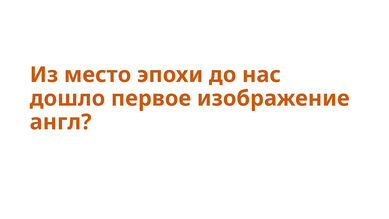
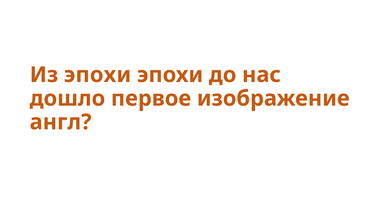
Из место: место -> эпохи (98, 75)
